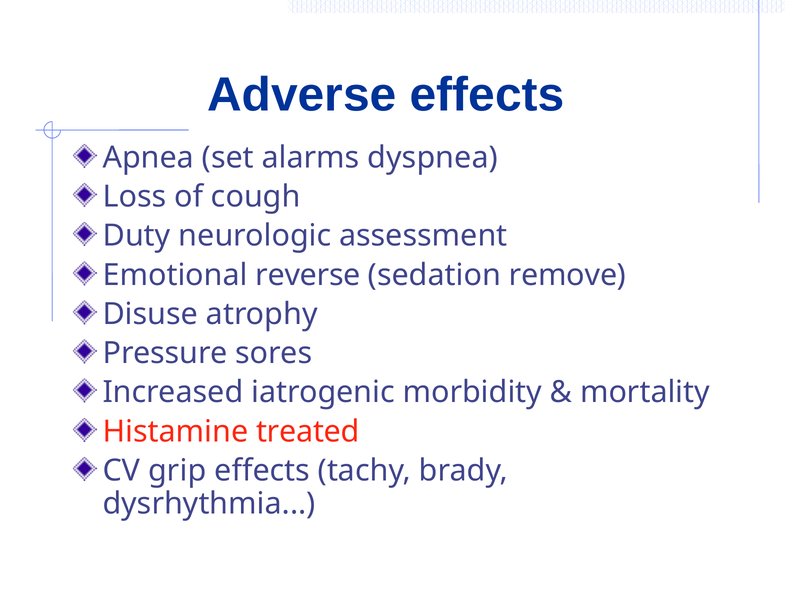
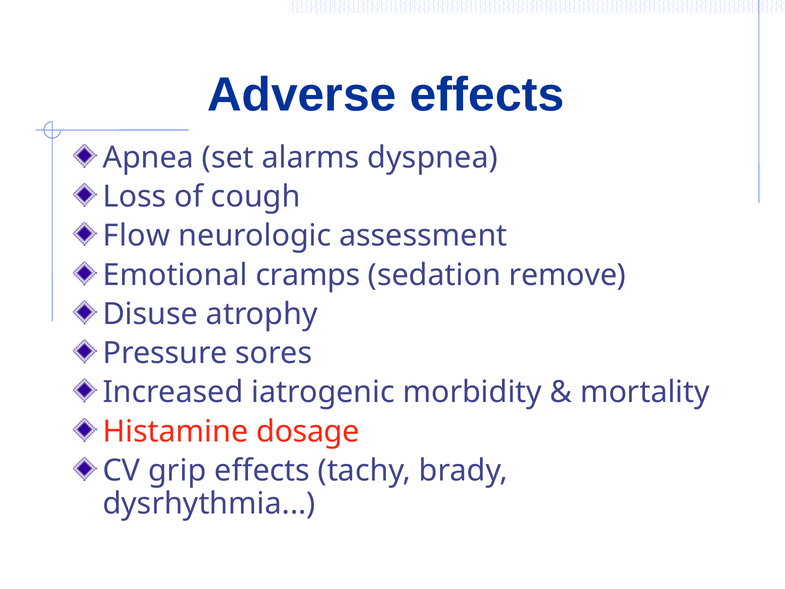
Duty: Duty -> Flow (136, 236)
reverse: reverse -> cramps (308, 275)
treated: treated -> dosage (308, 431)
